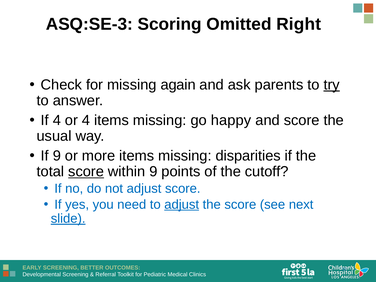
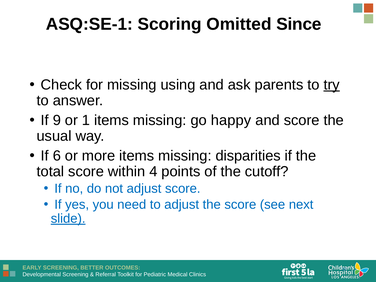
ASQ:SE-3: ASQ:SE-3 -> ASQ:SE-1 (89, 24)
Right: Right -> Since (299, 24)
again: again -> using (178, 85)
If 4: 4 -> 9 (57, 120)
or 4: 4 -> 1 (86, 120)
If 9: 9 -> 6 (57, 156)
score underline: present -> none (86, 172)
within 9: 9 -> 4 (153, 172)
adjust underline: present -> none (182, 205)
